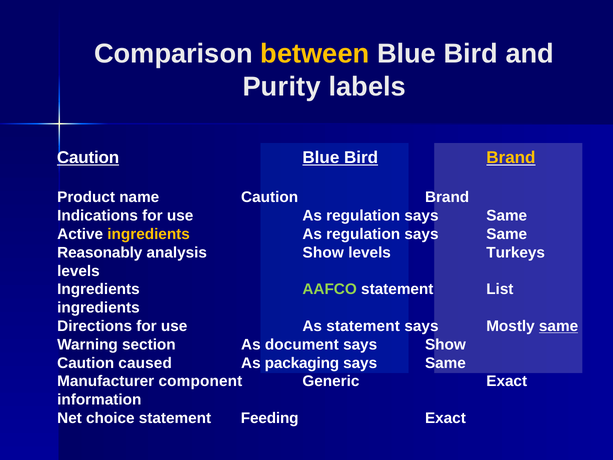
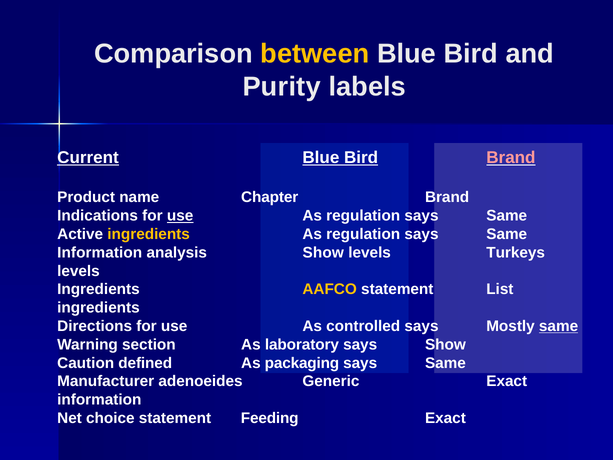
Caution: Caution -> Current (88, 158)
Brand colour: yellow -> pink (511, 158)
name Caution: Caution -> Chapter (270, 197)
use underline: none -> present (180, 216)
Reasonably: Reasonably -> Information (100, 252)
AAFCO colour: light green -> yellow (330, 289)
As statement: statement -> controlled (363, 326)
document: document -> laboratory (302, 344)
caused: caused -> defined (145, 363)
component: component -> adenoeides (201, 381)
